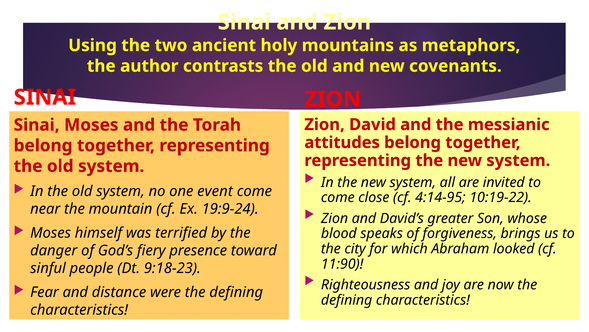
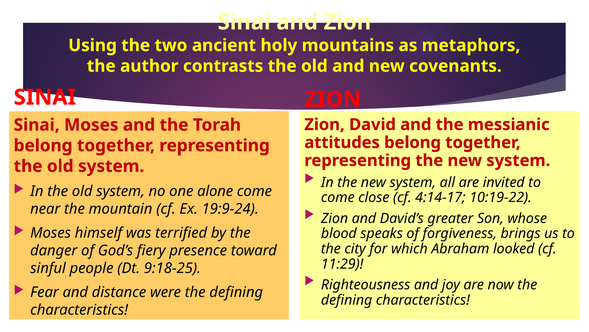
event: event -> alone (215, 191)
4:14-95: 4:14-95 -> 4:14-17 (441, 197)
11:90: 11:90 -> 11:29 (342, 264)
9:18-23: 9:18-23 -> 9:18-25 (172, 268)
